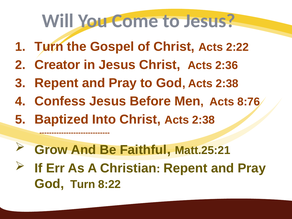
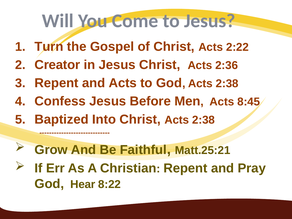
Pray: Pray -> Acts (123, 83)
8:76: 8:76 -> 8:45 (249, 102)
God Turn: Turn -> Hear (83, 184)
